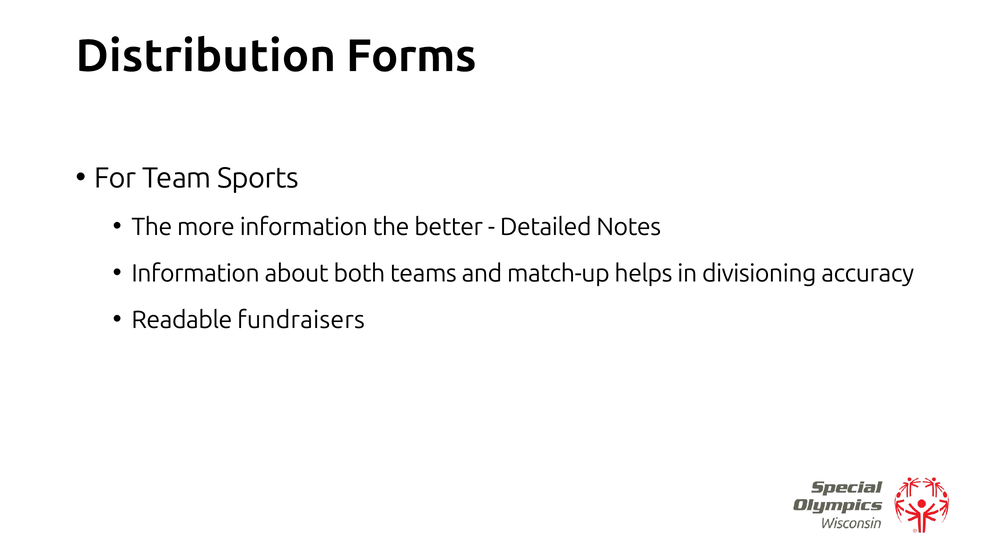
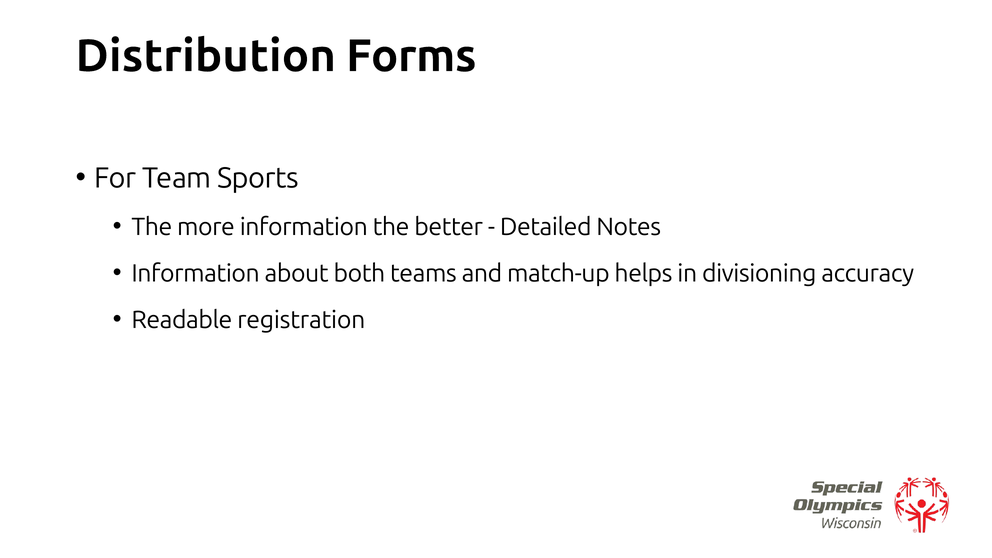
fundraisers: fundraisers -> registration (301, 320)
